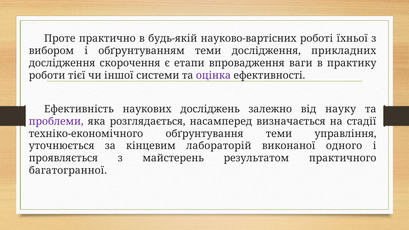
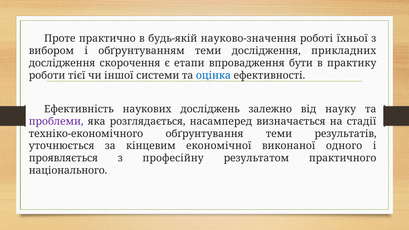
науково-вартісних: науково-вартісних -> науково-значення (249, 39)
ваги: ваги -> бути (301, 63)
оцінка colour: purple -> blue (213, 75)
управління: управління -> результатів (346, 134)
лабораторій: лабораторій -> економічної (219, 146)
майстерень: майстерень -> професійну (173, 158)
багатогранної: багатогранної -> національного (68, 170)
